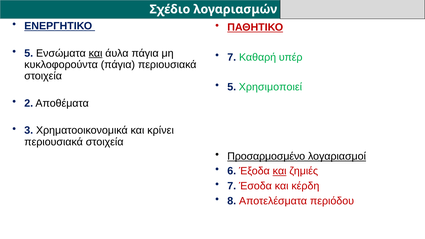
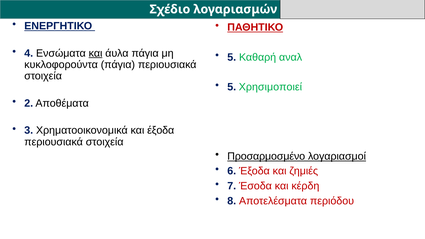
5: 5 -> 4 (29, 53)
7: 7 -> 5 (232, 57)
υπέρ: υπέρ -> αναλ (291, 57)
και κρίνει: κρίνει -> έξοδα (161, 131)
και underline: present -> none (280, 171)
